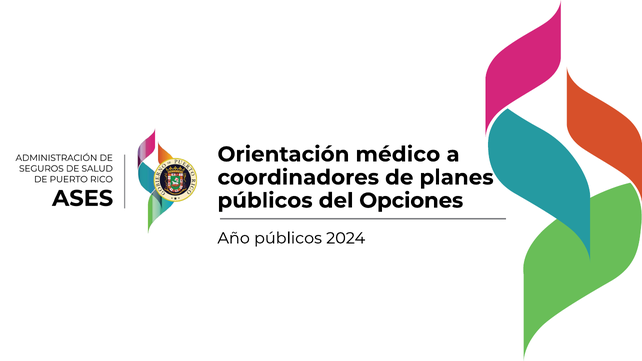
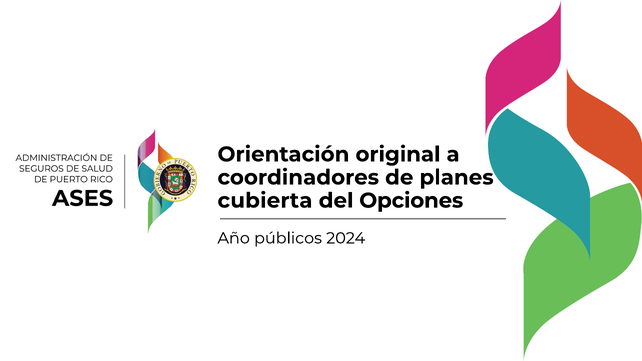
médico: médico -> original (398, 154)
públicos: públicos -> cubierta (265, 201)
